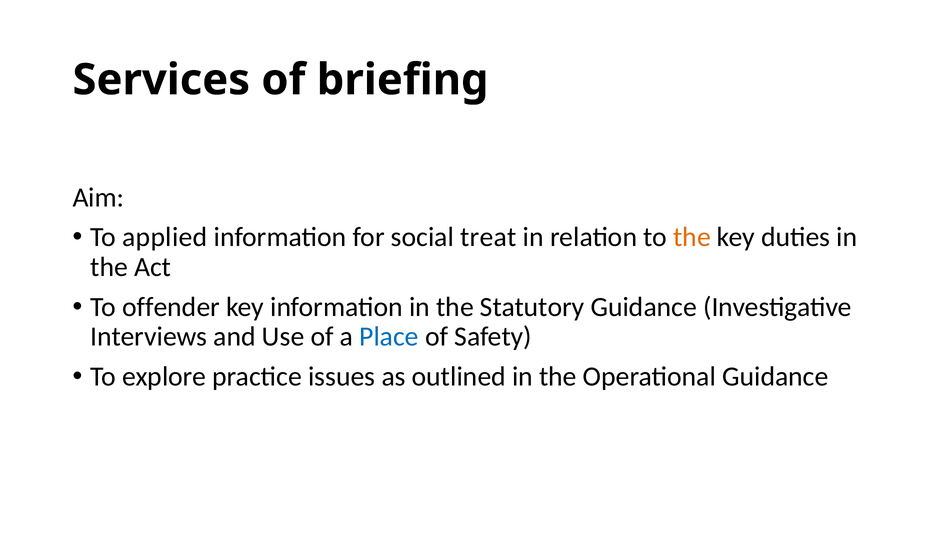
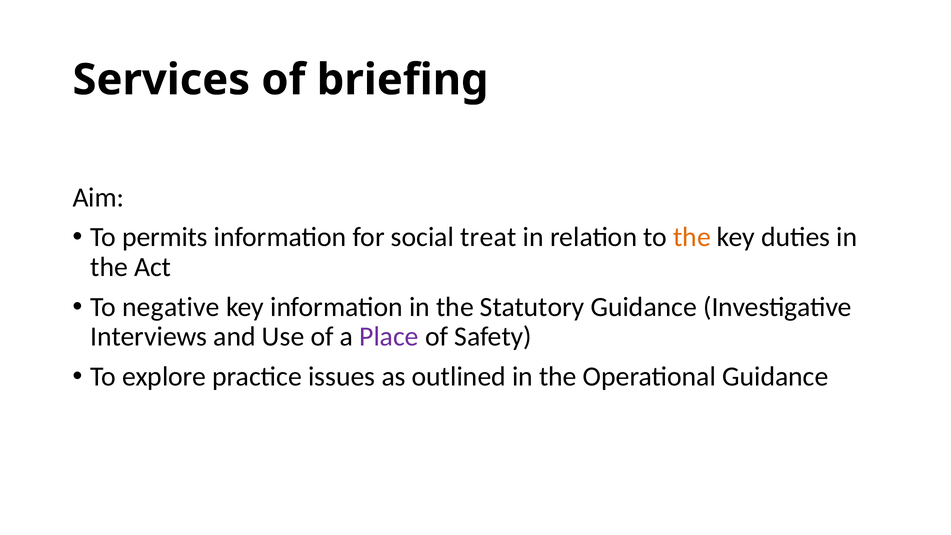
applied: applied -> permits (165, 237)
offender: offender -> negative (171, 307)
Place colour: blue -> purple (389, 337)
